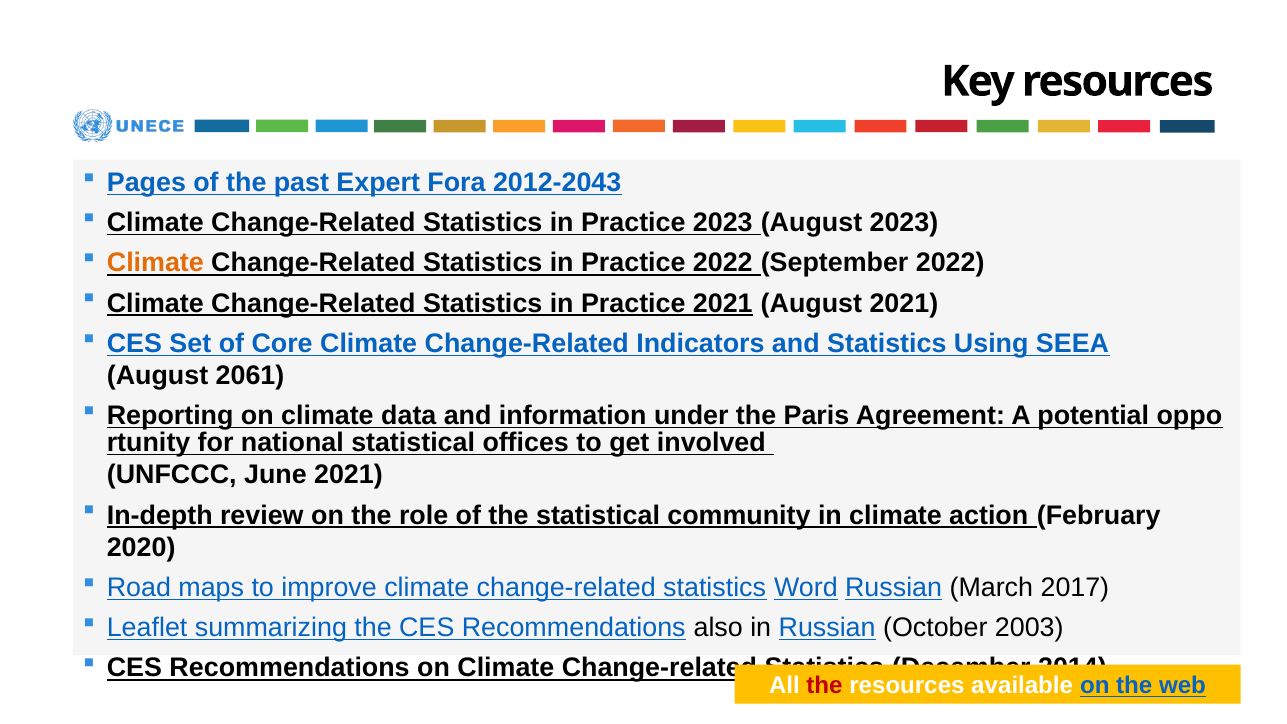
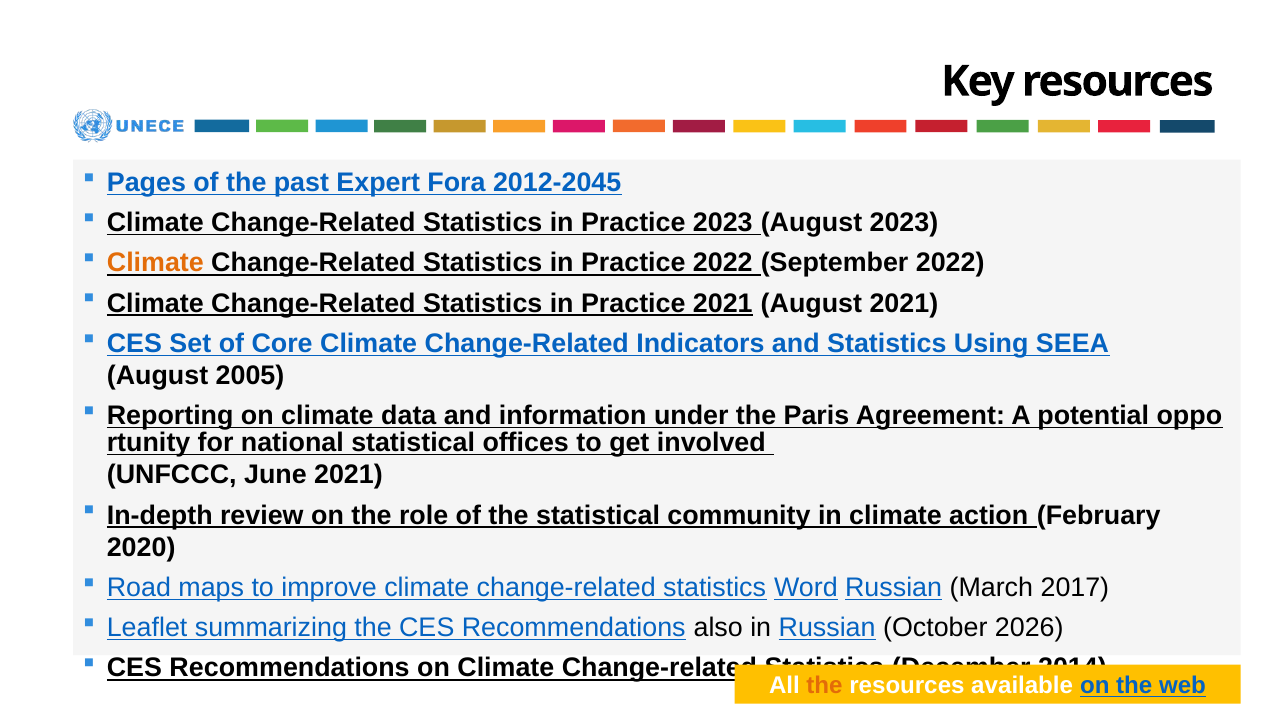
2012-2043: 2012-2043 -> 2012-2045 (557, 182)
2061: 2061 -> 2005 (250, 376)
2003: 2003 -> 2026 (1029, 628)
the colour: red -> orange (825, 686)
